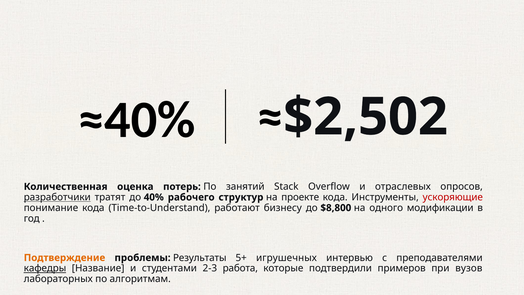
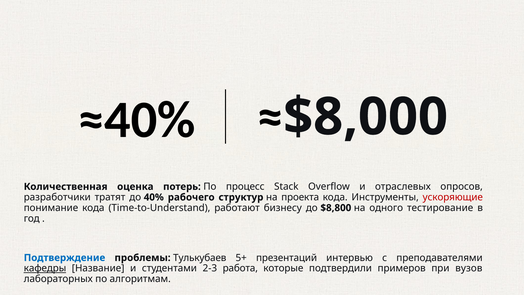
$2,502: $2,502 -> $8,000 (366, 117)
занятий: занятий -> процесс (245, 186)
разработчики underline: present -> none (57, 197)
проекте: проекте -> проекта (300, 197)
модификации: модификации -> тестирование (440, 208)
Подтверждение colour: orange -> blue (64, 258)
Результаты: Результаты -> Тулькубаев (200, 258)
игрушечных: игрушечных -> презентаций (287, 258)
